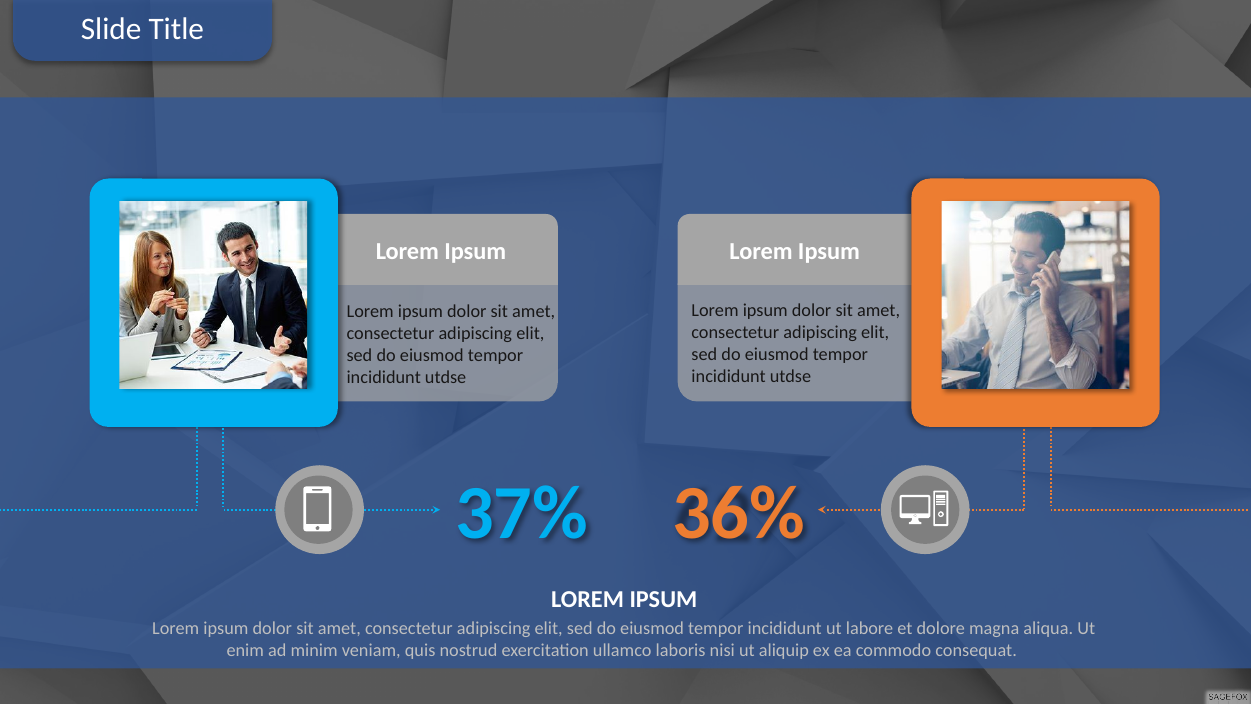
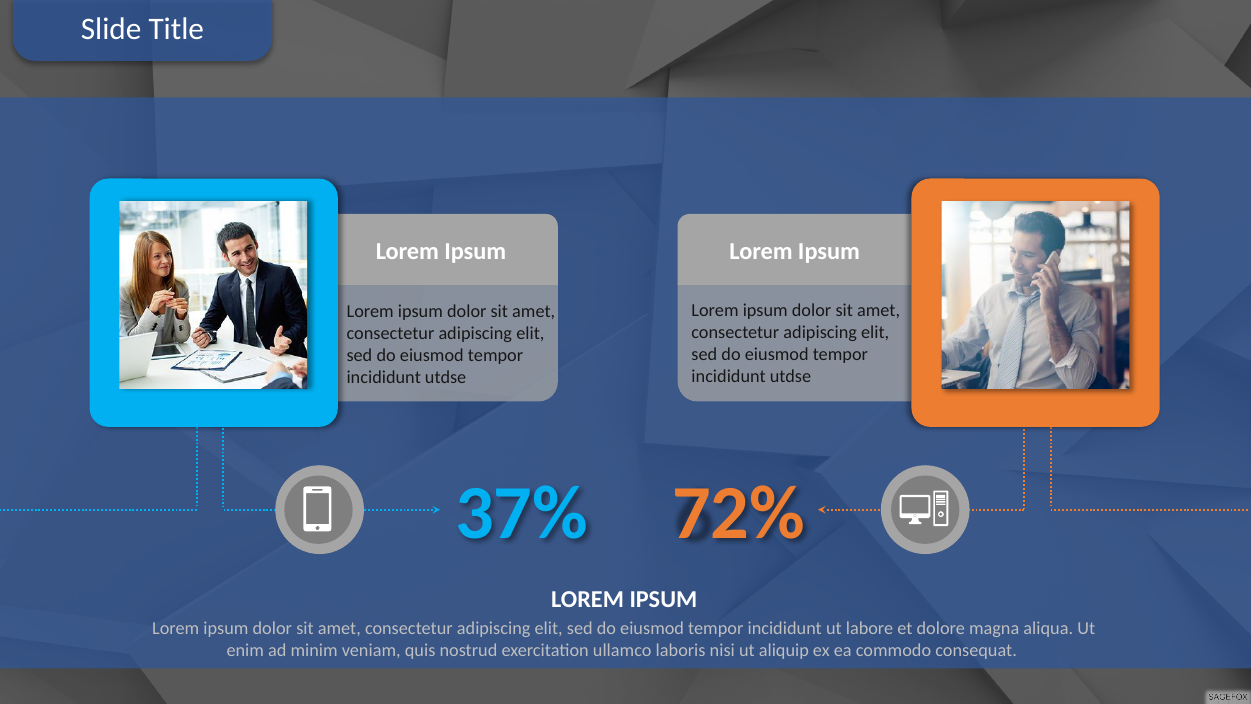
36%: 36% -> 72% (739, 513)
